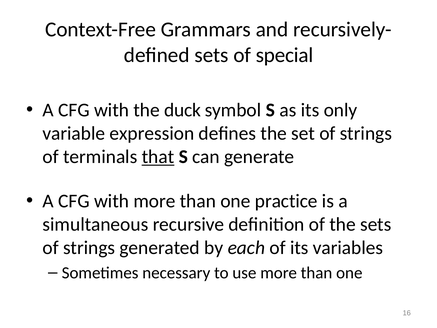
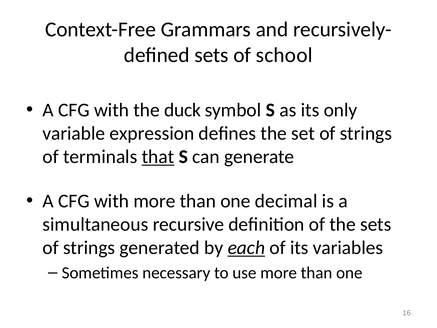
special: special -> school (284, 55)
practice: practice -> decimal (286, 201)
each underline: none -> present (246, 248)
